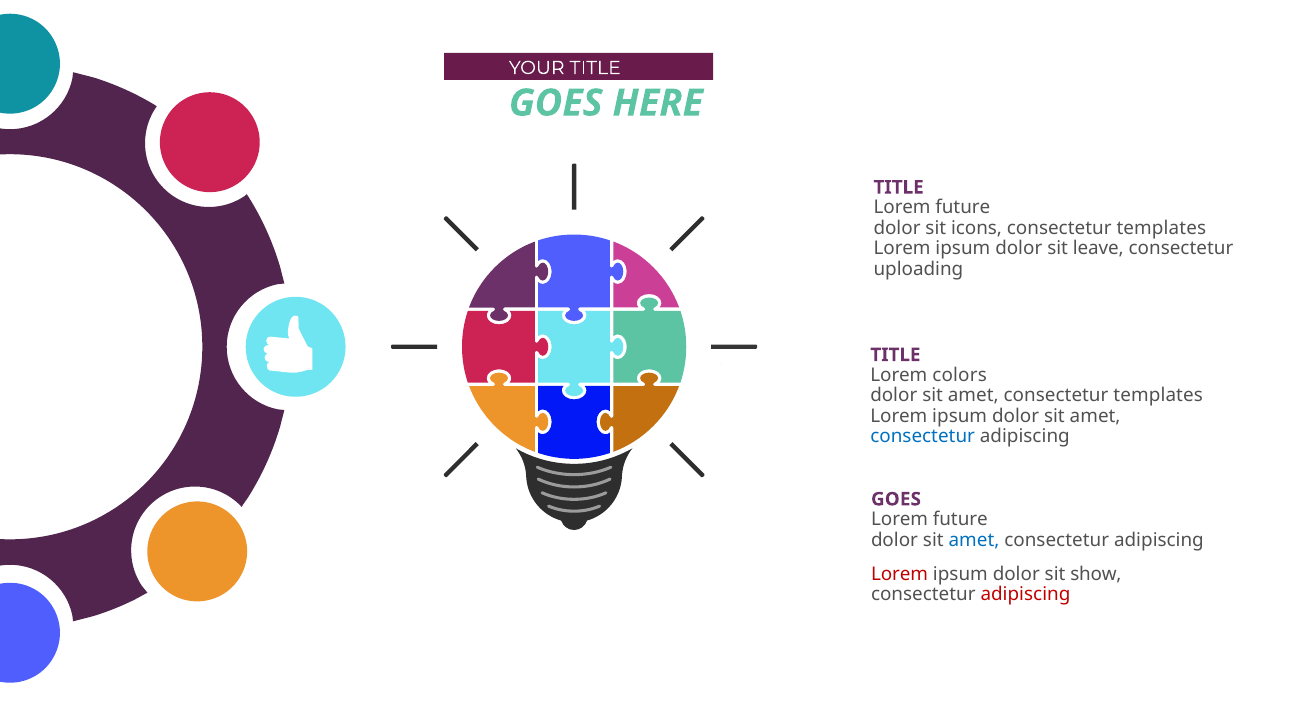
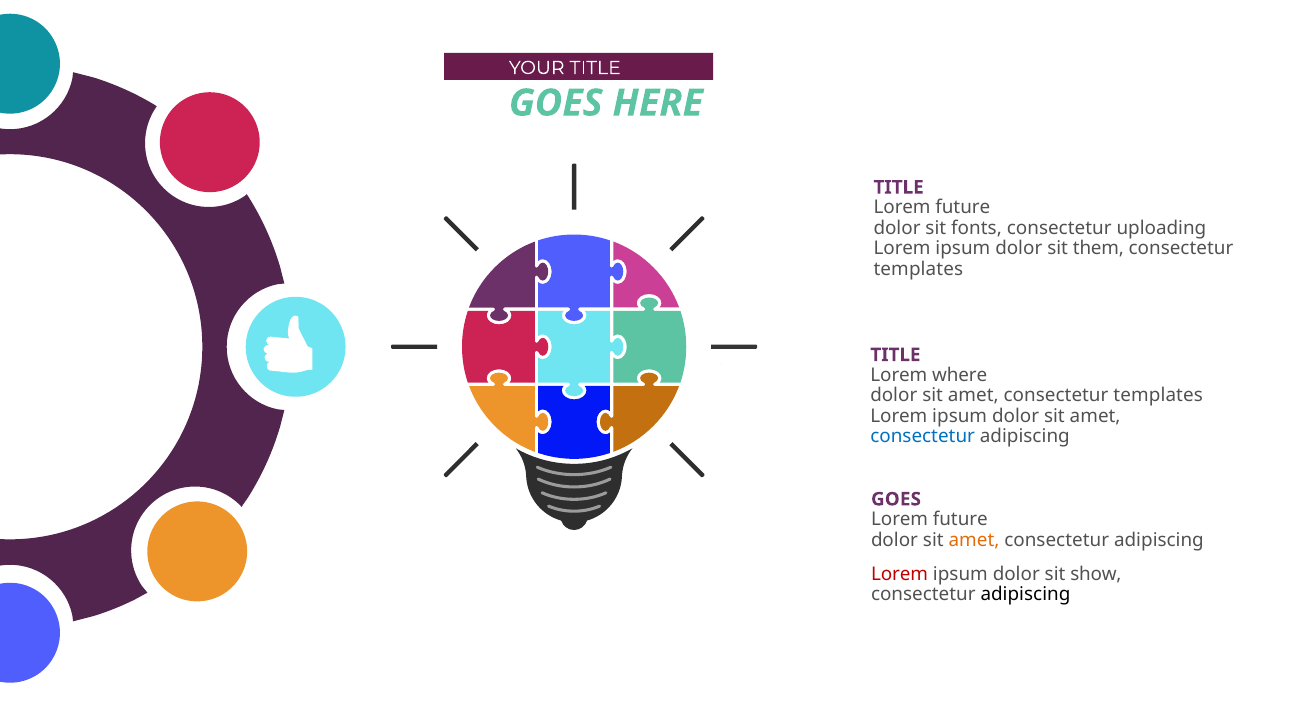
icons: icons -> fonts (976, 228)
templates: templates -> uploading (1161, 228)
leave: leave -> them (1098, 248)
uploading: uploading -> templates (918, 269)
colors: colors -> where (960, 375)
amet colour: blue -> orange (974, 540)
adipiscing colour: red -> black (1025, 594)
